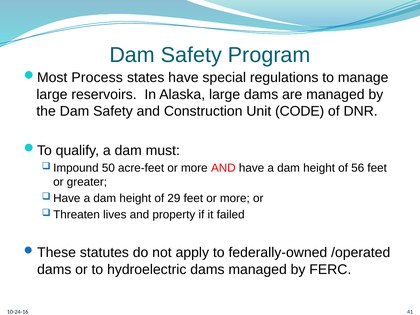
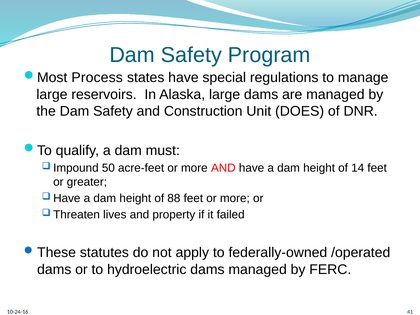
CODE: CODE -> DOES (300, 111)
56: 56 -> 14 (358, 168)
29: 29 -> 88 (174, 198)
